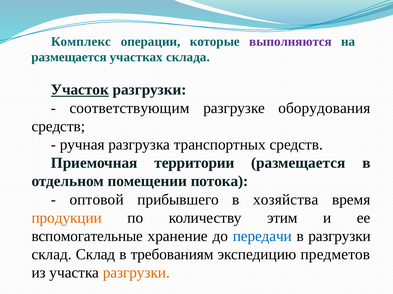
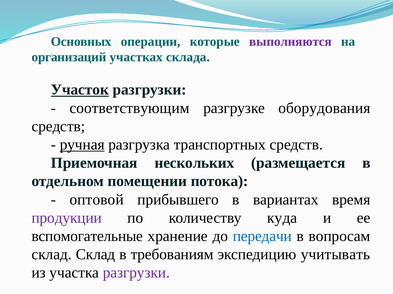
Комплекс: Комплекс -> Основных (81, 42)
размещается: размещается -> организаций (69, 57)
ручная underline: none -> present (82, 145)
территории: территории -> нескольких (194, 163)
хозяйства: хозяйства -> вариантах (286, 200)
продукции colour: orange -> purple (67, 218)
этим: этим -> куда (282, 218)
в разгрузки: разгрузки -> вопросам (339, 237)
предметов: предметов -> учитывать (335, 255)
разгрузки colour: orange -> purple (136, 273)
